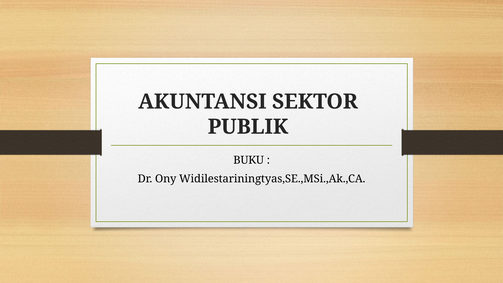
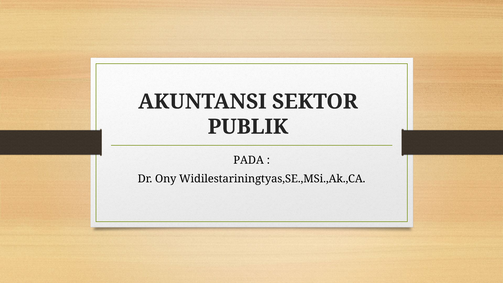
BUKU: BUKU -> PADA (249, 160)
